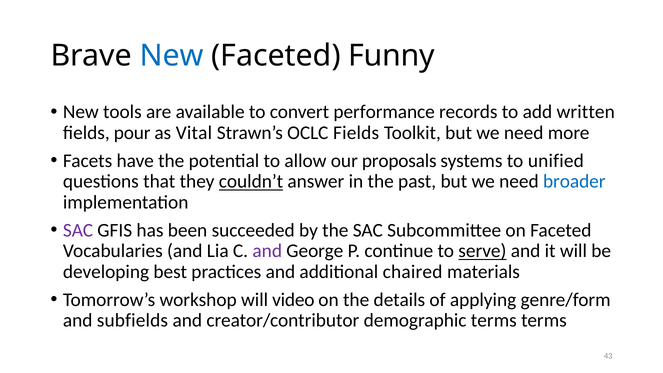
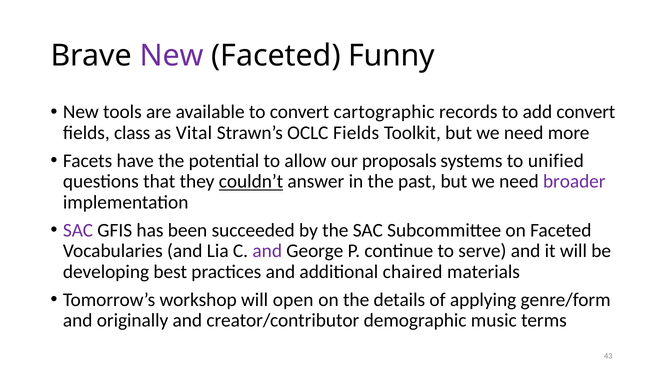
New colour: blue -> purple (172, 56)
performance: performance -> cartographic (384, 112)
add written: written -> convert (586, 112)
pour: pour -> class (132, 133)
broader colour: blue -> purple (574, 182)
serve underline: present -> none (482, 251)
video: video -> open (293, 300)
subfields: subfields -> originally (133, 320)
demographic terms: terms -> music (494, 320)
